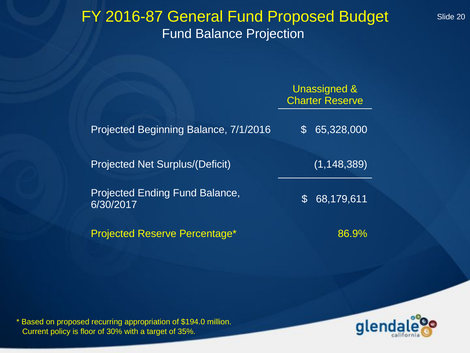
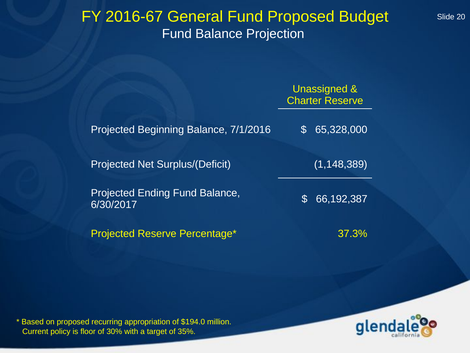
2016-87: 2016-87 -> 2016-67 (134, 17)
68,179,611: 68,179,611 -> 66,192,387 (342, 199)
86.9%: 86.9% -> 37.3% (353, 233)
